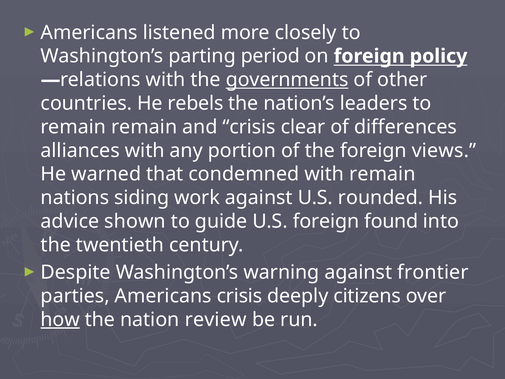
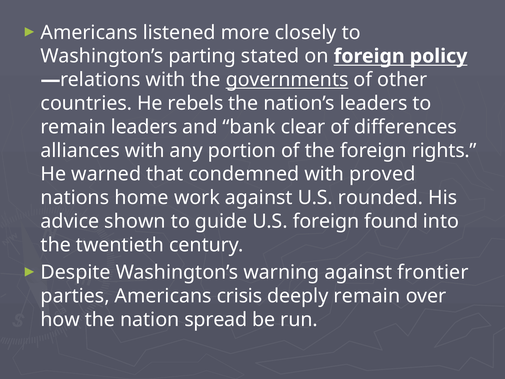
period: period -> stated (270, 56)
remain remain: remain -> leaders (144, 127)
and crisis: crisis -> bank (249, 127)
views: views -> rights (444, 150)
with remain: remain -> proved (382, 174)
siding: siding -> home (142, 198)
deeply citizens: citizens -> remain (367, 296)
how underline: present -> none (60, 319)
review: review -> spread (216, 319)
